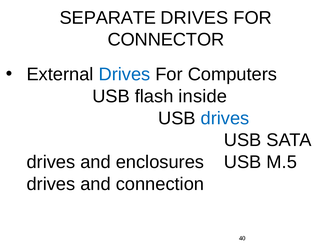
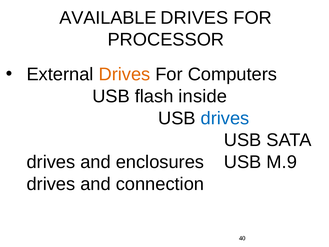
SEPARATE: SEPARATE -> AVAILABLE (108, 18)
CONNECTOR: CONNECTOR -> PROCESSOR (166, 40)
Drives colour: blue -> orange (124, 74)
M.5: M.5 -> M.9 (282, 162)
